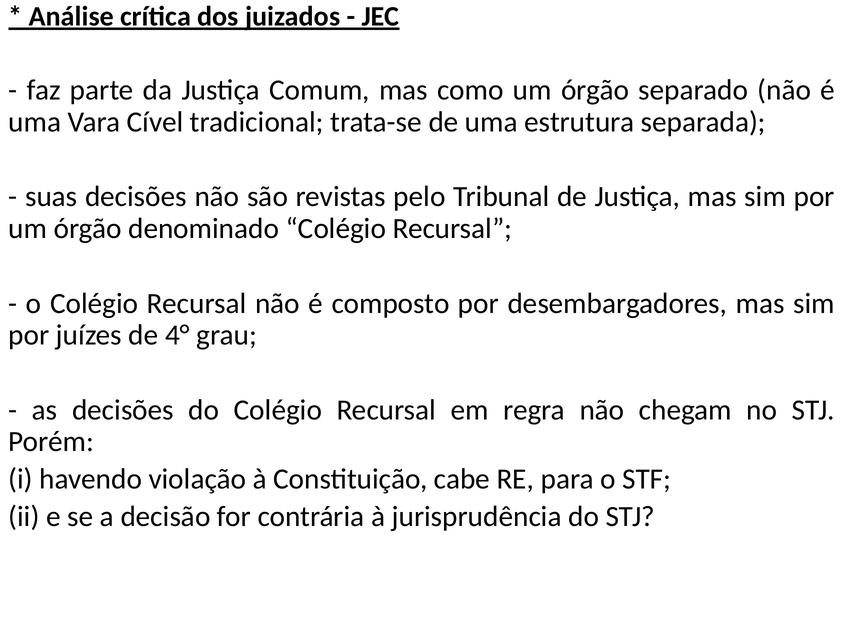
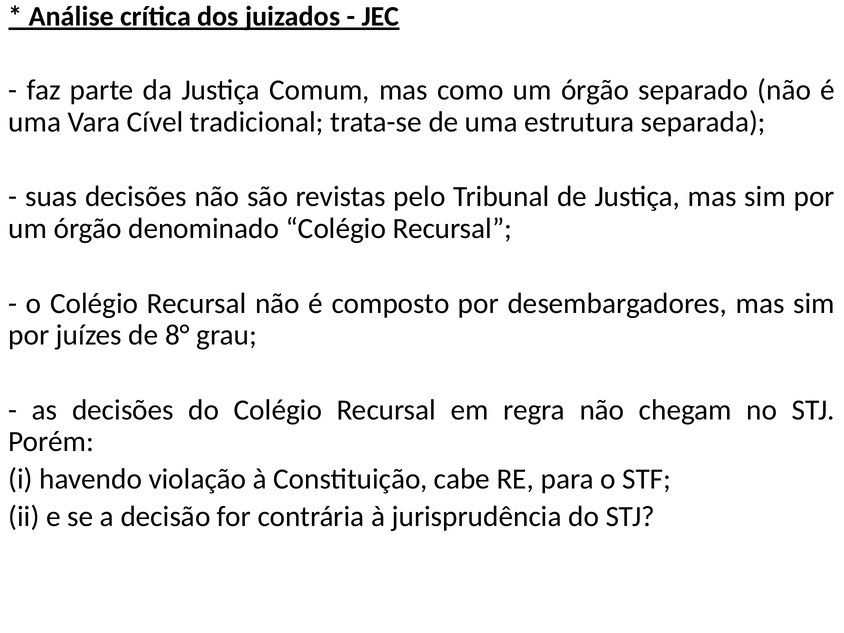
4°: 4° -> 8° (177, 335)
